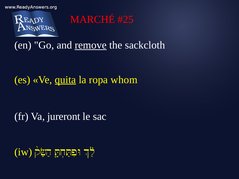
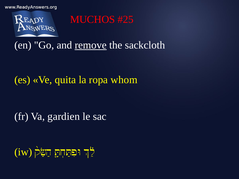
MARCHÉ: MARCHÉ -> MUCHOS (93, 19)
quita underline: present -> none (65, 80)
jureront: jureront -> gardien (64, 117)
